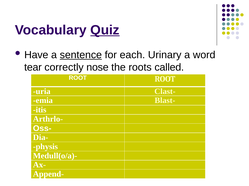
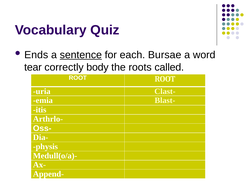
Quiz underline: present -> none (105, 30)
Have: Have -> Ends (36, 55)
Urinary: Urinary -> Bursae (165, 55)
nose: nose -> body (97, 67)
